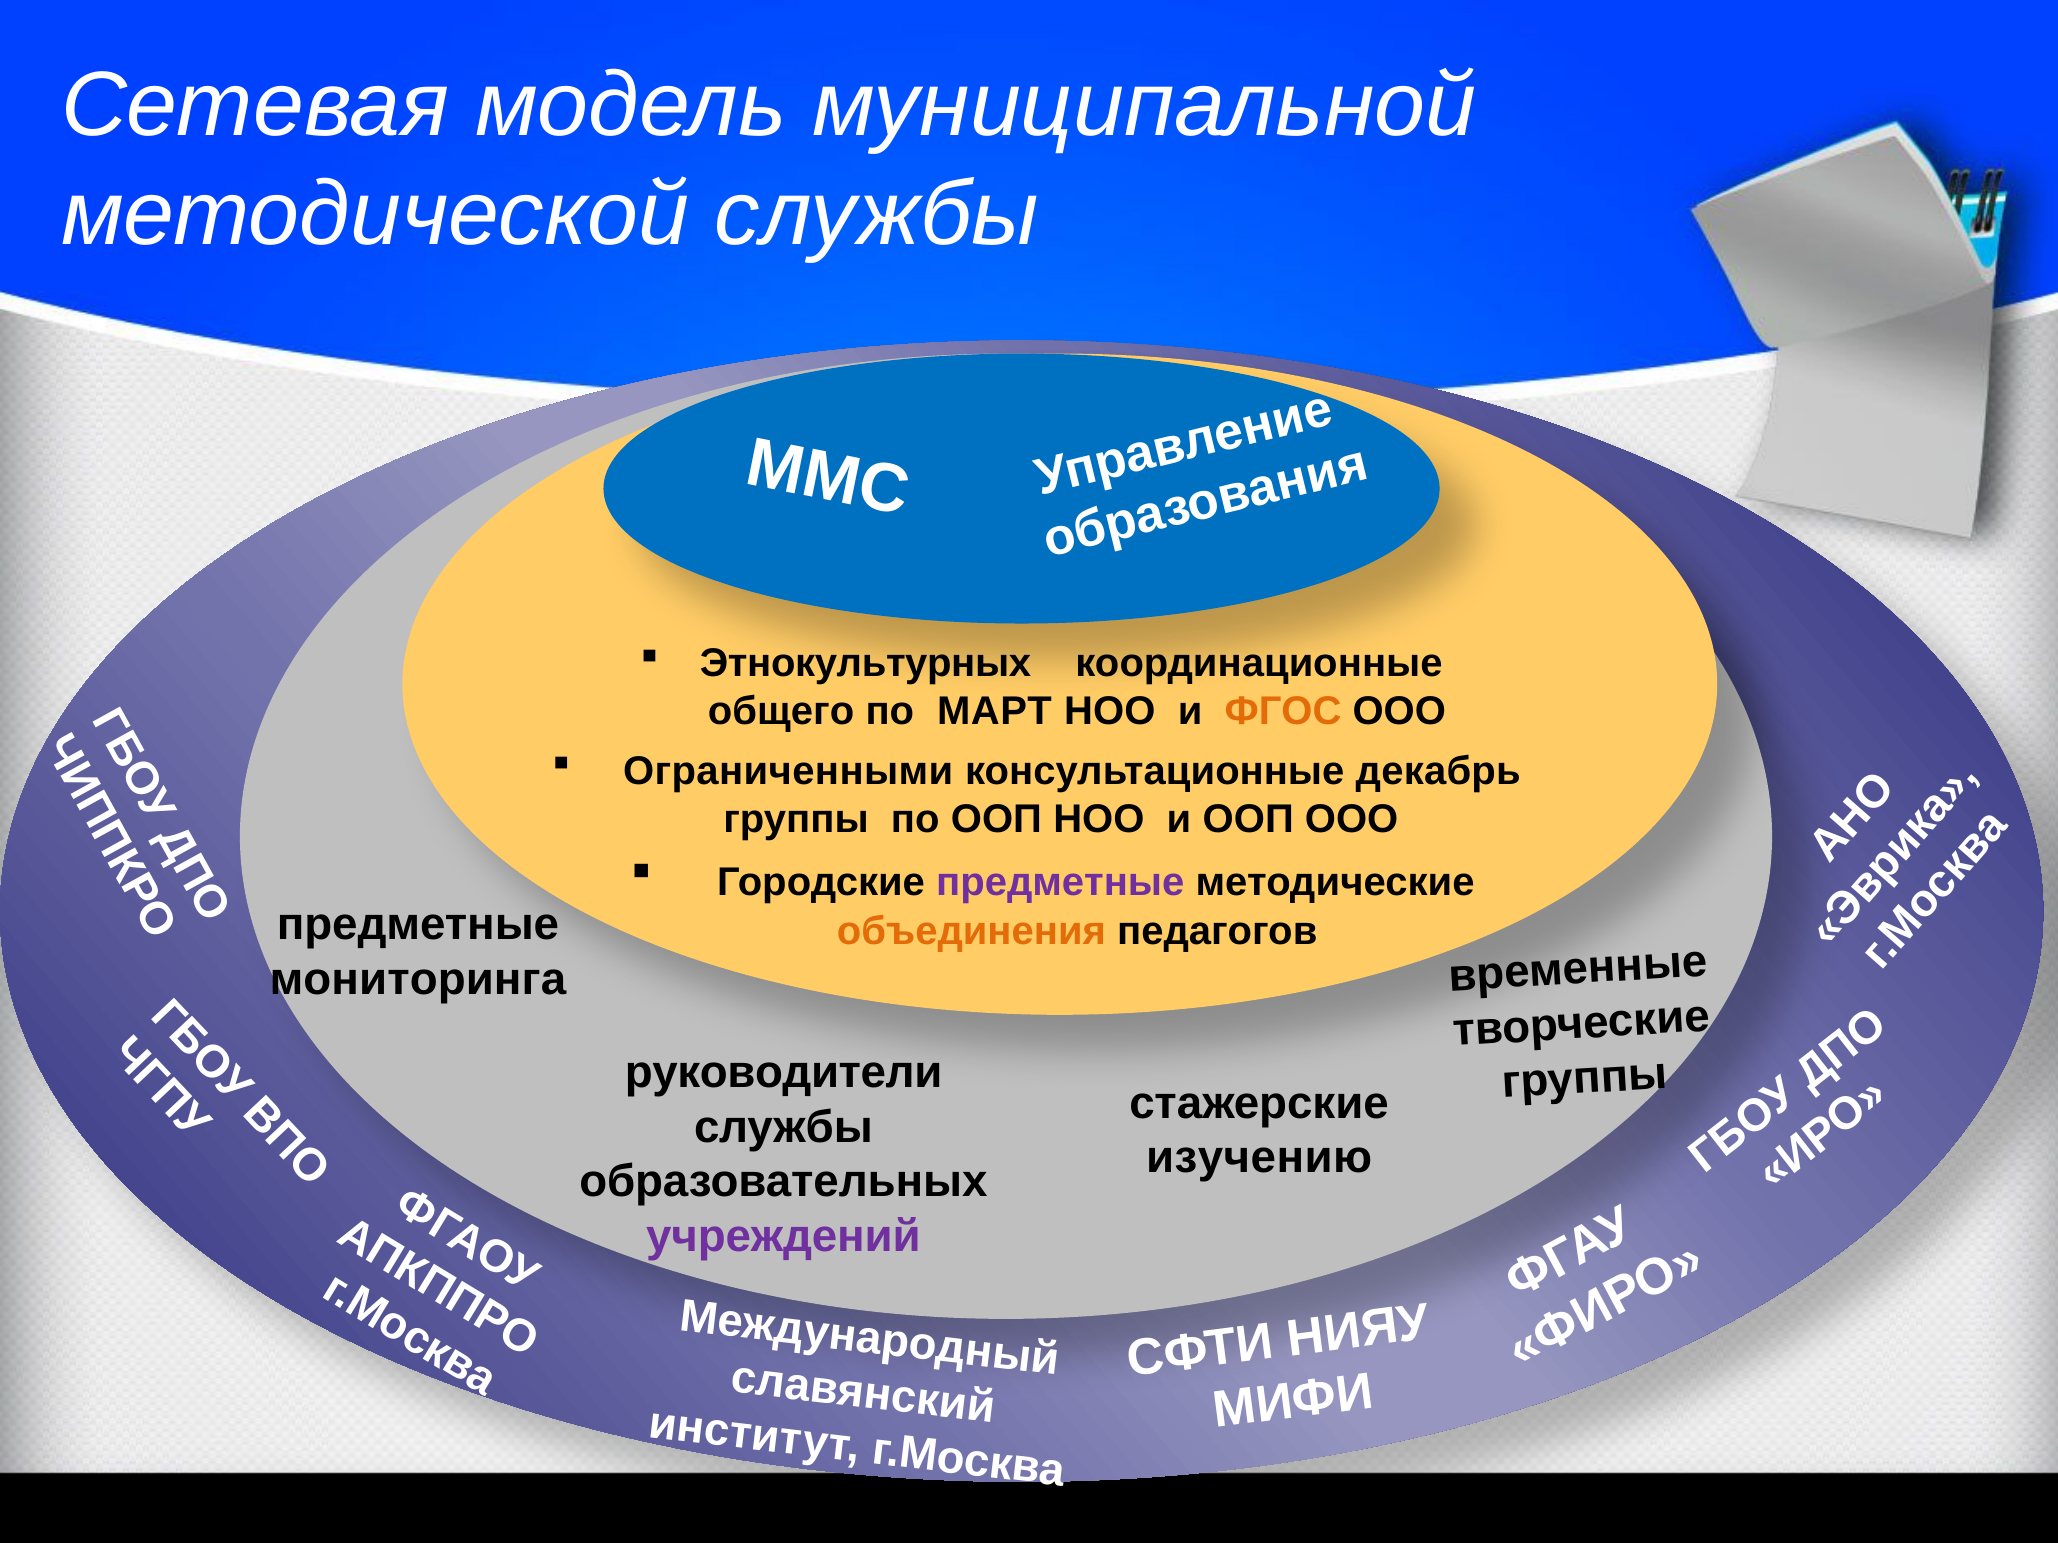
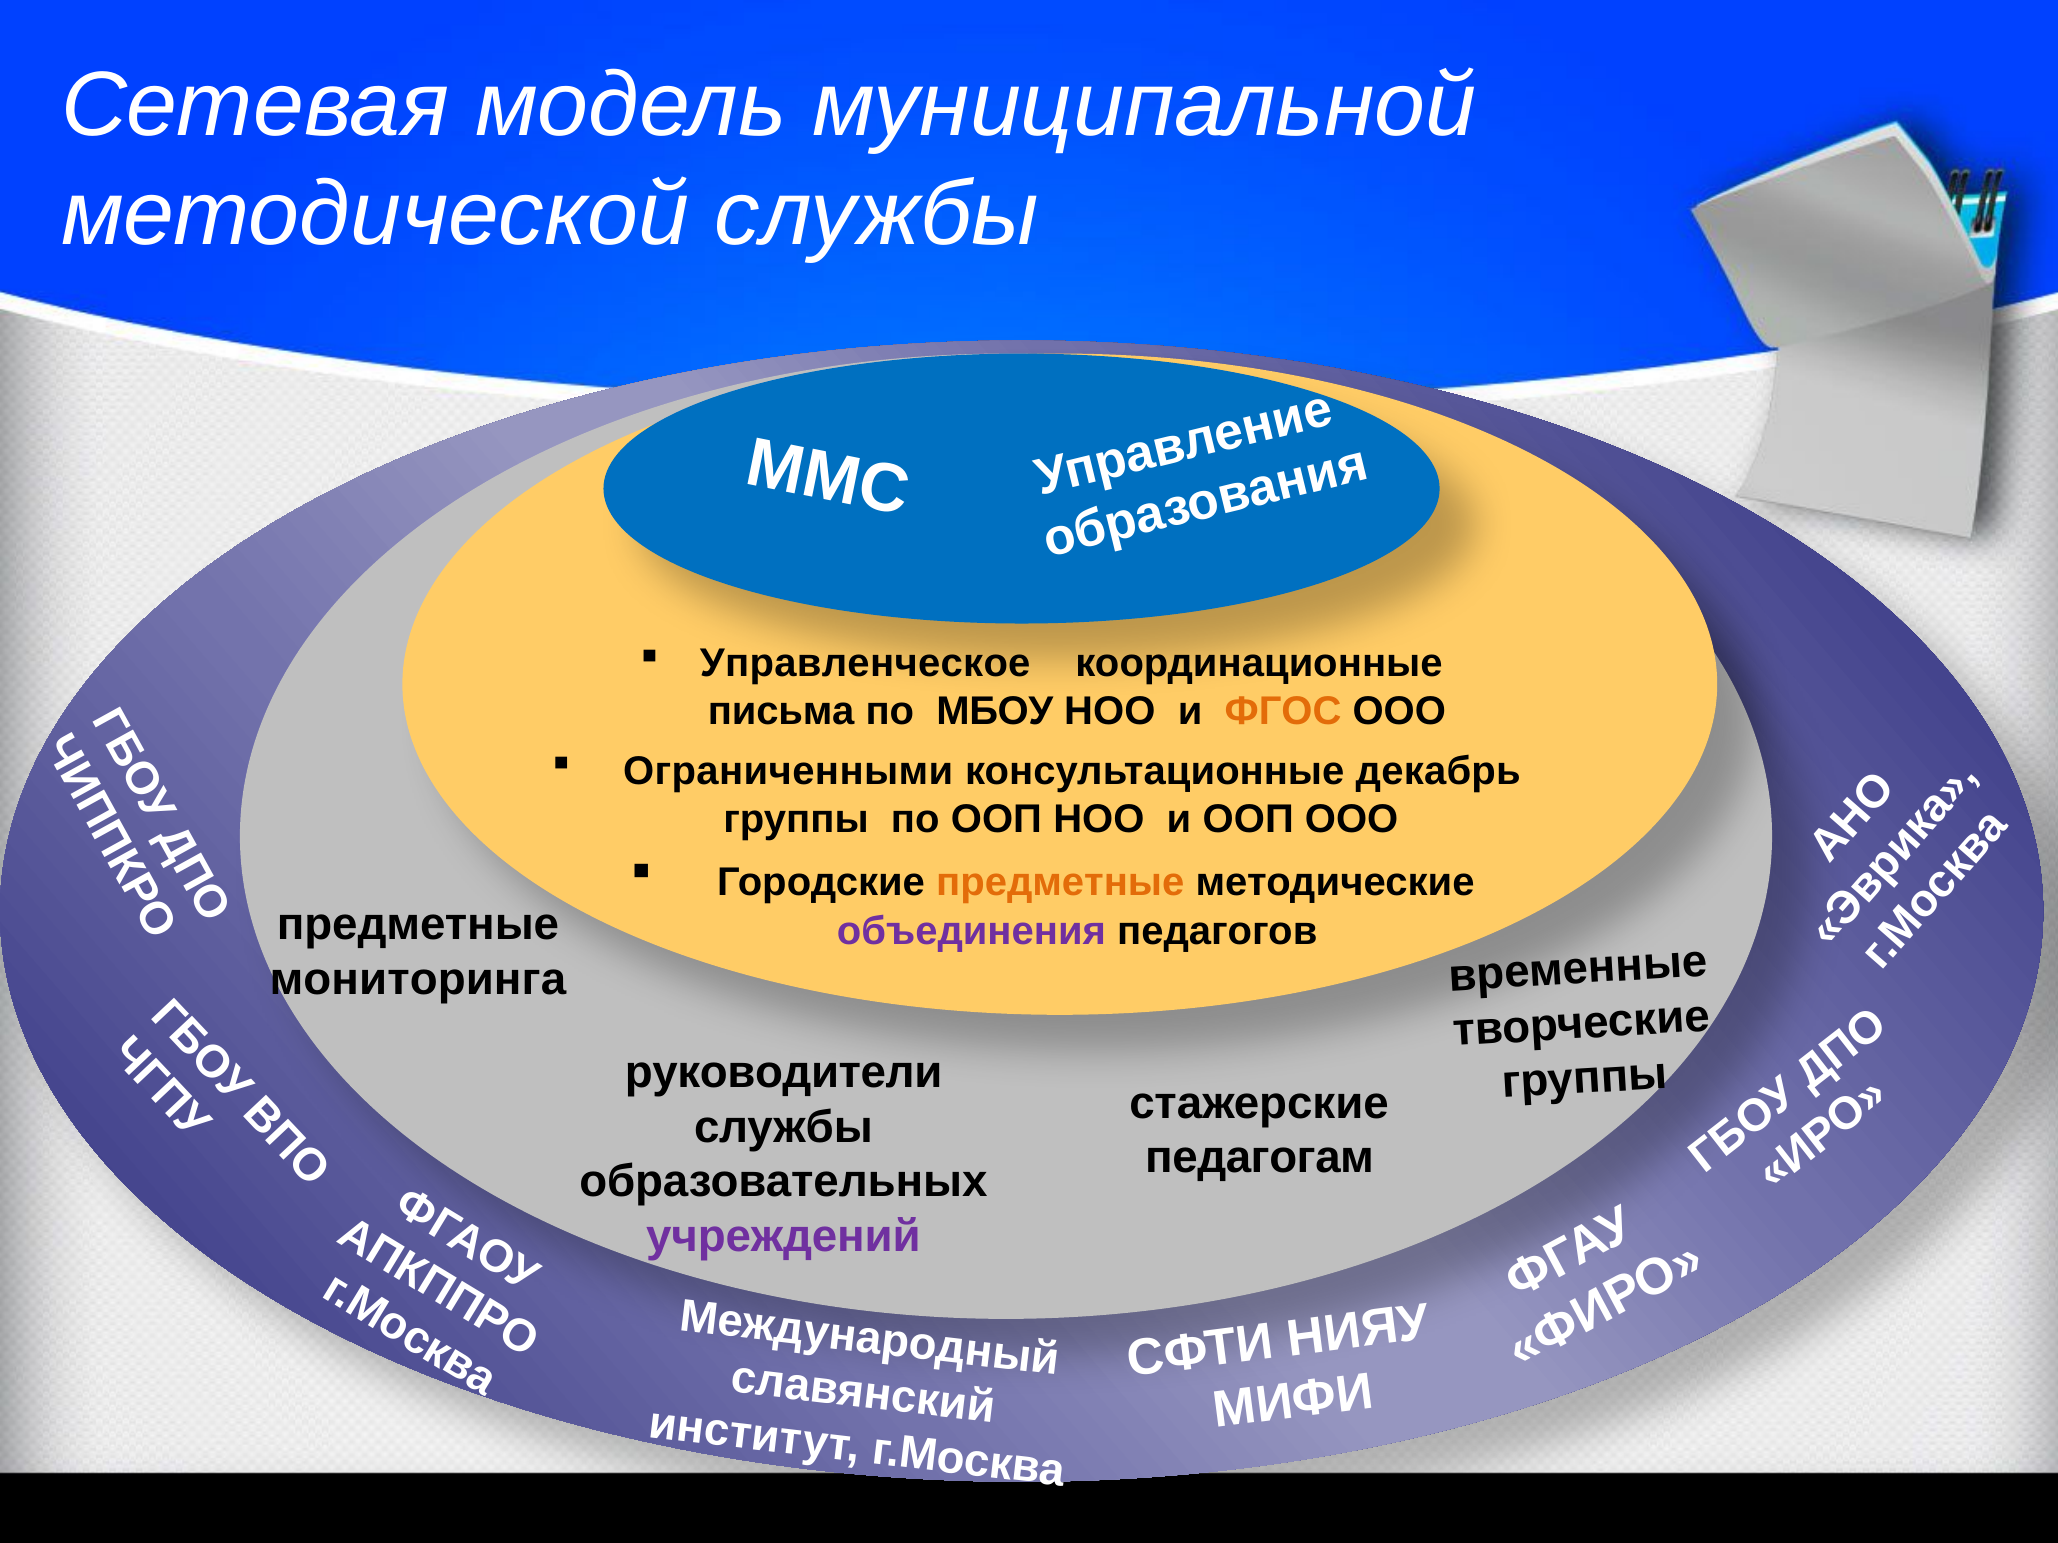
Этнокультурных: Этнокультурных -> Управленческое (865, 664)
общего: общего -> письма (781, 712)
МАРТ: МАРТ -> МБОУ (995, 712)
предметные colour: purple -> orange (1060, 883)
объединения colour: orange -> purple (971, 932)
изучению: изучению -> педагогам (1260, 1158)
